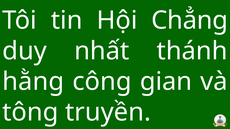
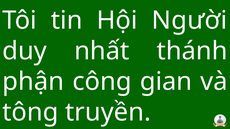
Chẳng: Chẳng -> Người (189, 20)
hằng: hằng -> phận (33, 82)
